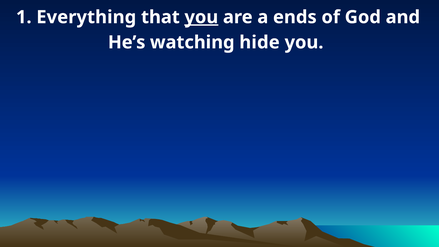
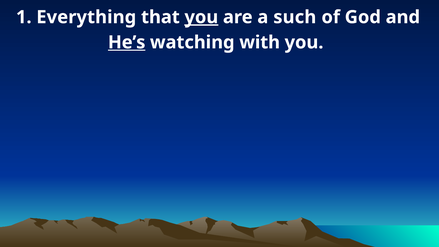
ends: ends -> such (295, 17)
He’s underline: none -> present (127, 42)
hide: hide -> with (260, 42)
